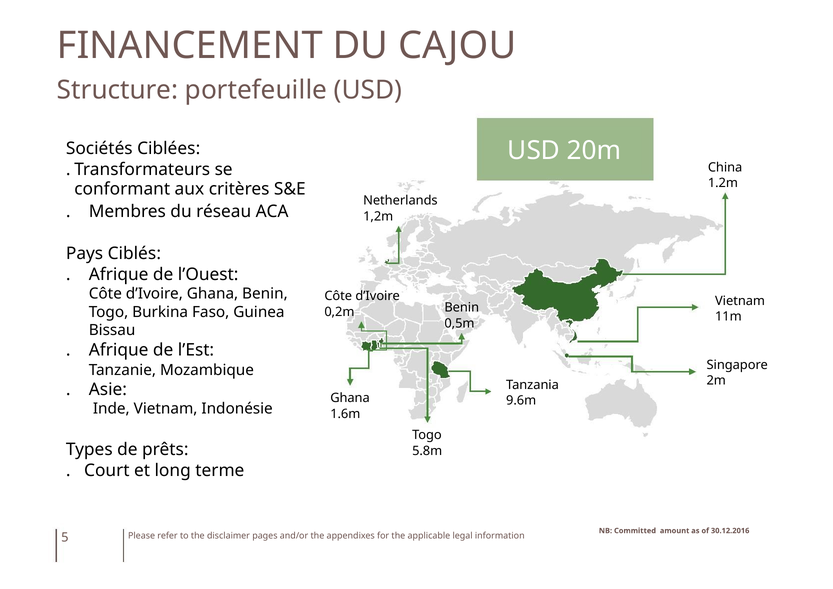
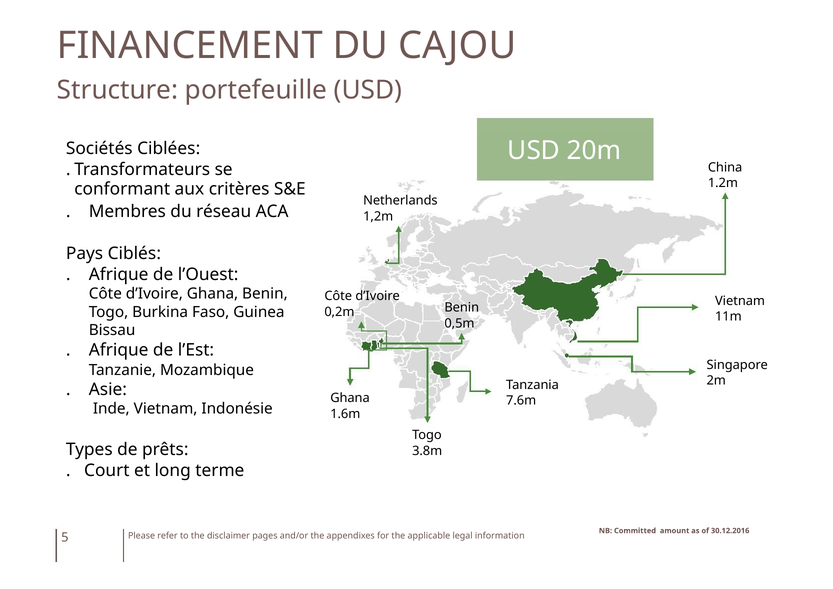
9.6m: 9.6m -> 7.6m (521, 400)
5.8m: 5.8m -> 3.8m (427, 450)
